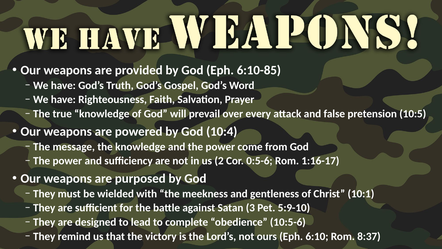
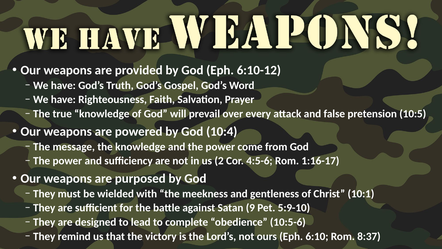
6:10-85: 6:10-85 -> 6:10-12 (259, 70)
0:5-6: 0:5-6 -> 4:5-6 (259, 161)
3: 3 -> 9 (250, 208)
